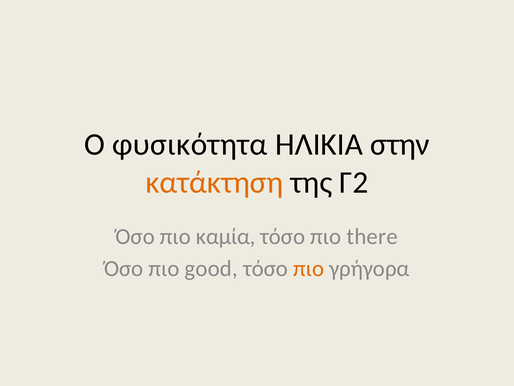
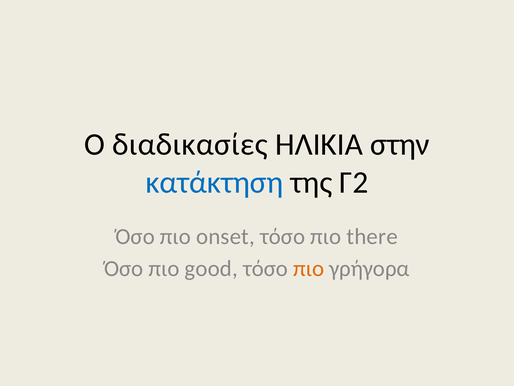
φυσικότητα: φυσικότητα -> διαδικασίες (190, 144)
κατάκτηση colour: orange -> blue (214, 182)
καμία: καμία -> onset (225, 236)
